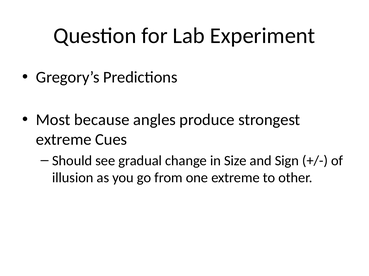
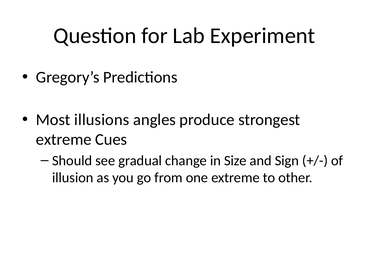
because: because -> illusions (102, 120)
